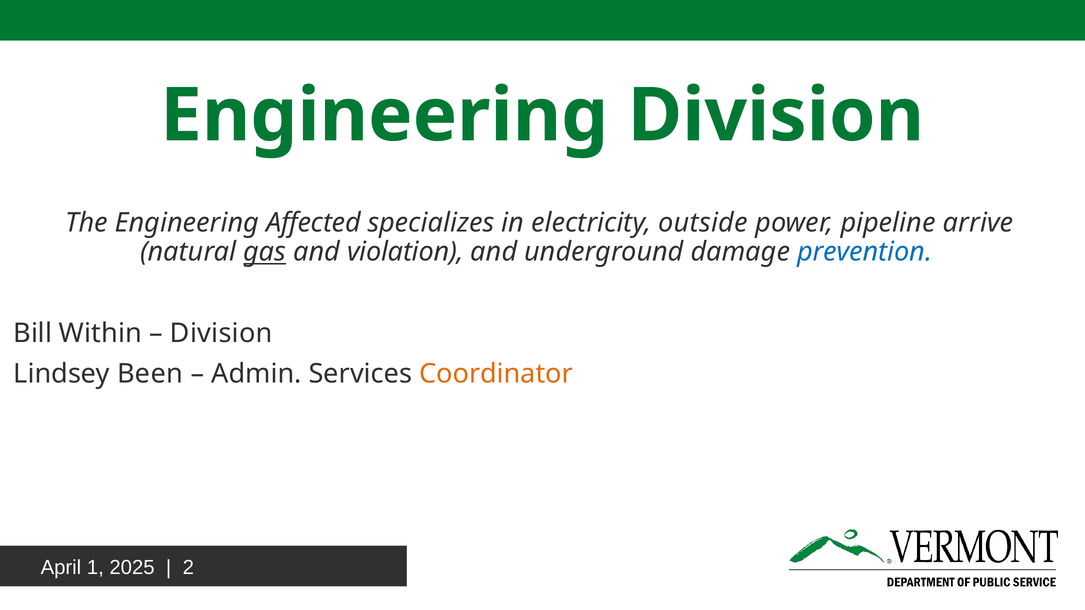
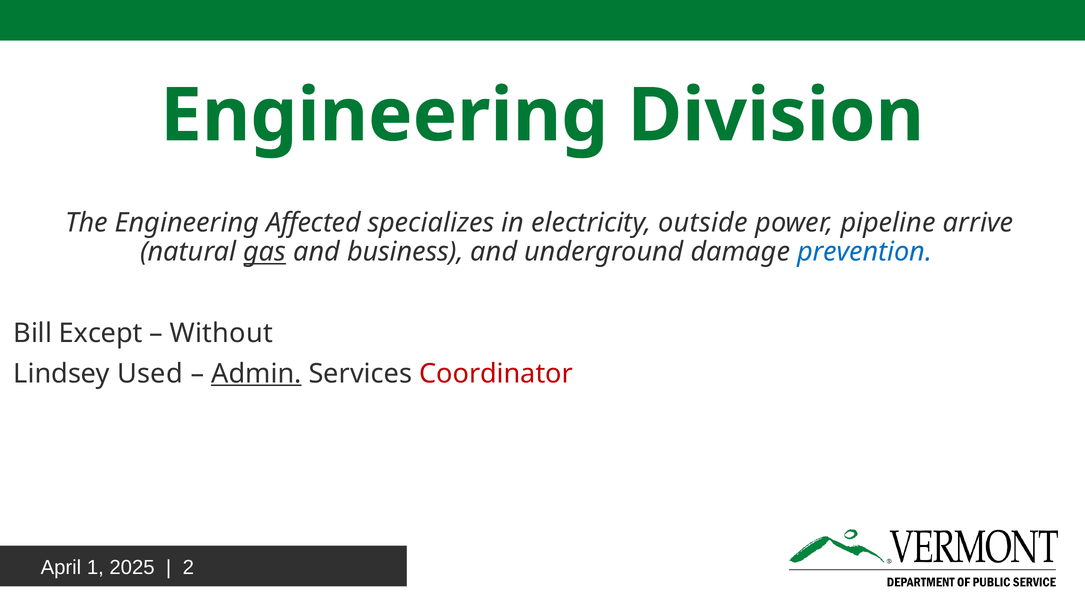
violation: violation -> business (405, 252)
Within: Within -> Except (101, 333)
Division: Division -> Without (221, 333)
Been: Been -> Used (150, 374)
Admin underline: none -> present (256, 374)
Coordinator colour: orange -> red (496, 374)
